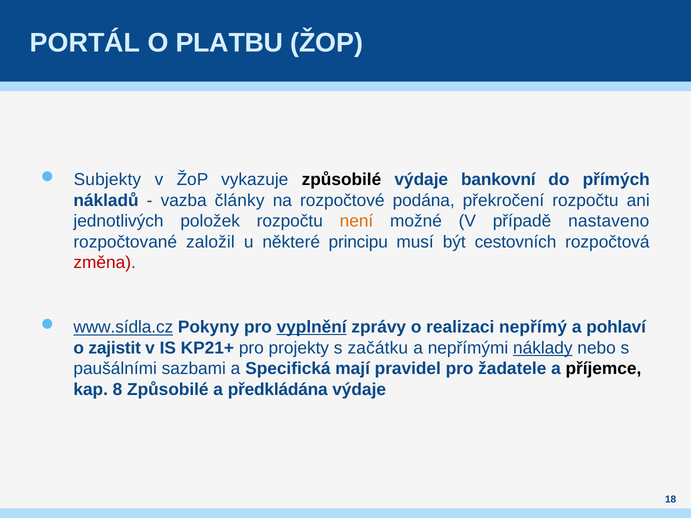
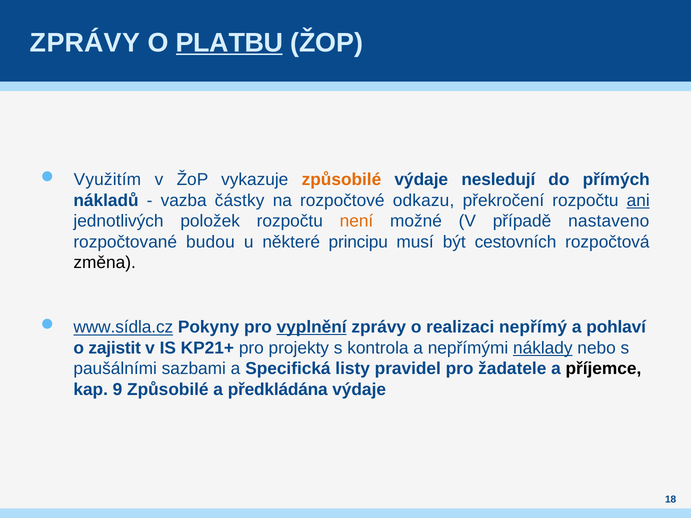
PORTÁL: PORTÁL -> ZPRÁVY (85, 43)
PLATBU underline: none -> present (229, 43)
Subjekty: Subjekty -> Využitím (107, 180)
způsobilé colour: black -> orange (341, 180)
bankovní: bankovní -> nesledují (498, 180)
články: články -> částky (240, 201)
podána: podána -> odkazu (424, 201)
ani underline: none -> present (638, 201)
založil: založil -> budou (210, 242)
změna colour: red -> black (105, 263)
začátku: začátku -> kontrola (378, 348)
mají: mají -> listy (353, 369)
8: 8 -> 9 (118, 390)
